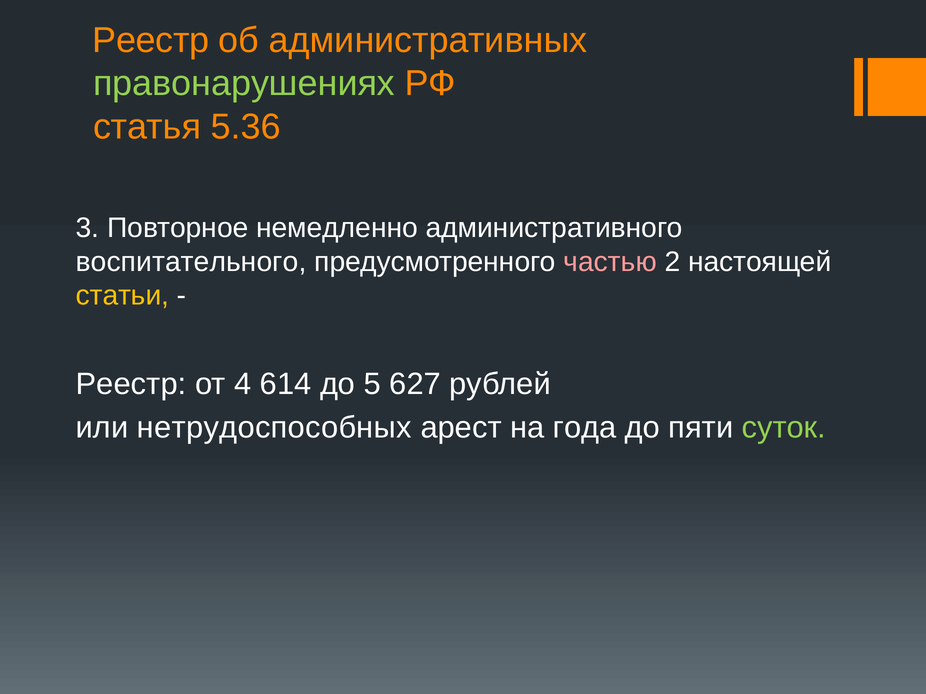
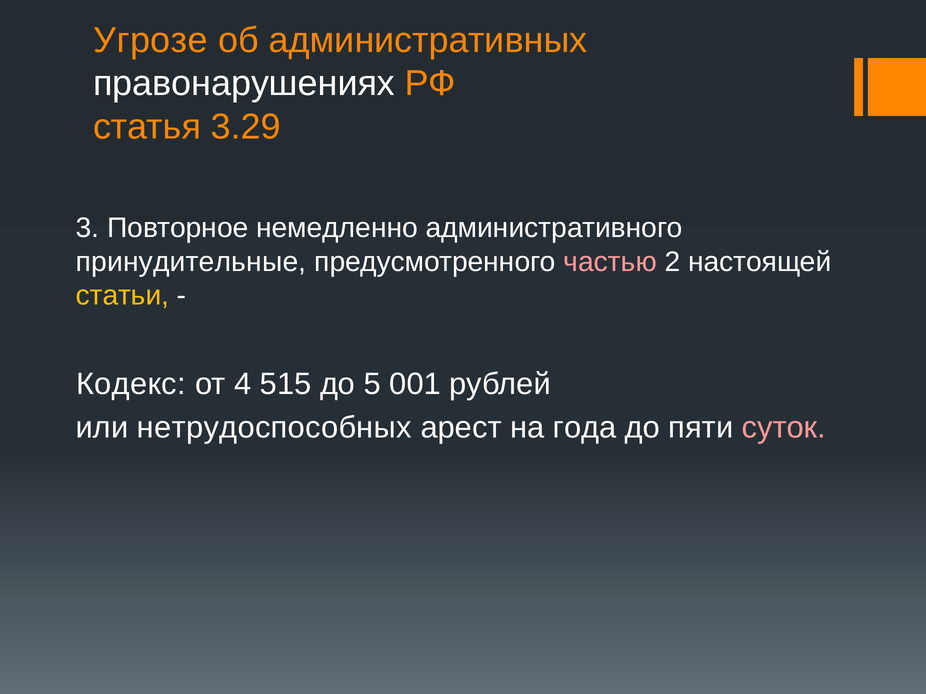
Реестр: Реестр -> Угрозе (151, 40)
правонарушениях colour: light green -> white (244, 84)
5.36: 5.36 -> 3.29 (246, 127)
воспитательного: воспитательного -> принудительные (191, 262)
Реестр: Реестр -> Кодекс (131, 385)
614: 614 -> 515 (286, 385)
627: 627 -> 001 (415, 385)
суток colour: light green -> pink (784, 428)
